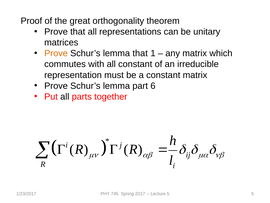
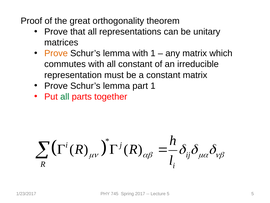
lemma that: that -> with (140, 53)
part 6: 6 -> 1 (153, 86)
all colour: black -> green (65, 96)
